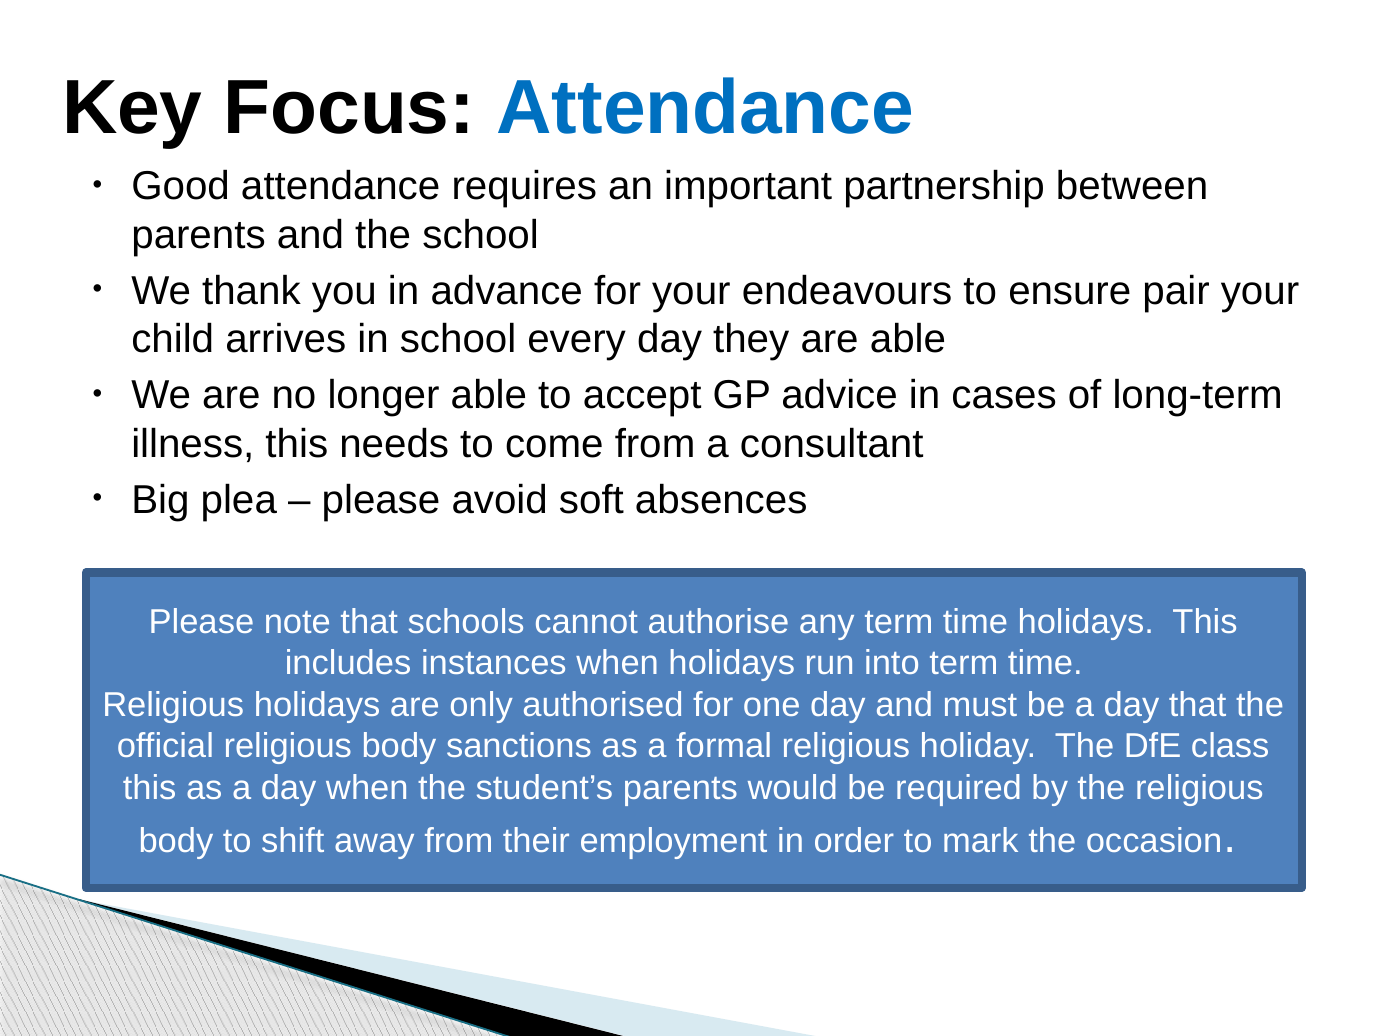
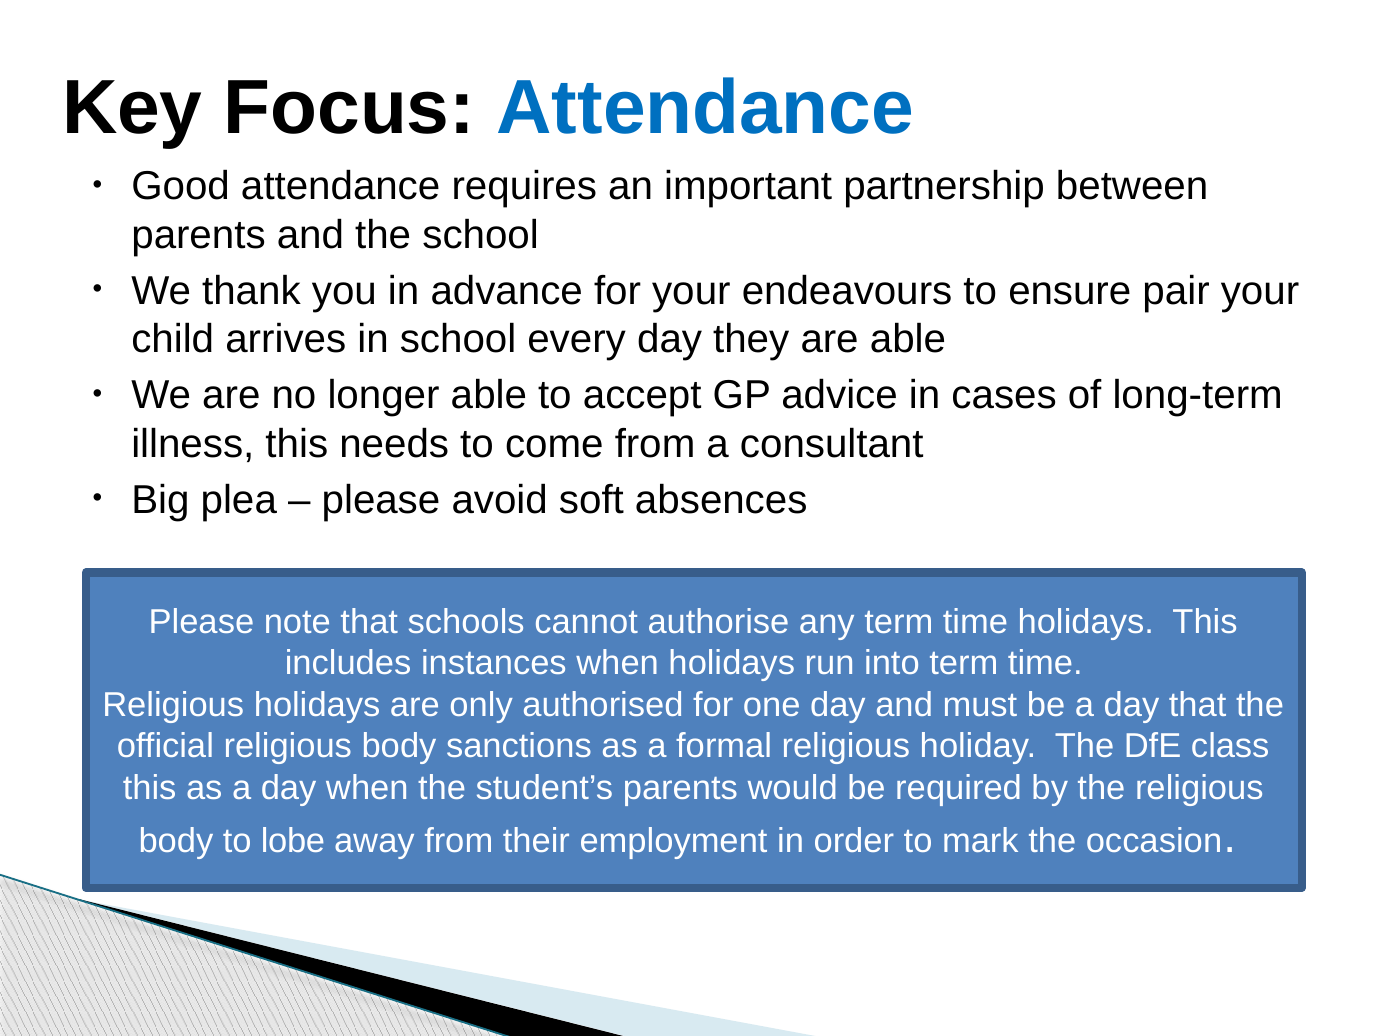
shift: shift -> lobe (293, 841)
